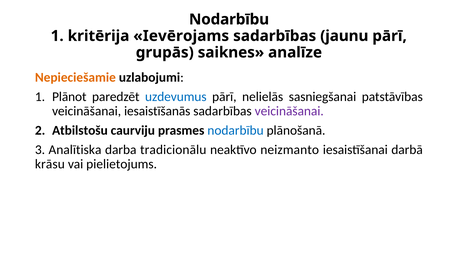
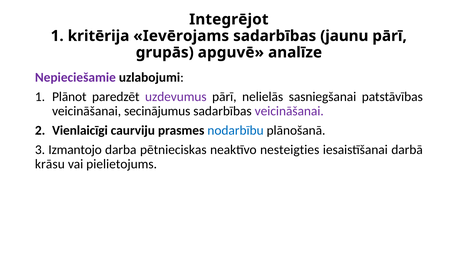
Nodarbību: Nodarbību -> Integrējot (229, 19)
saiknes: saiknes -> apguvē (231, 52)
Nepieciešamie colour: orange -> purple (75, 77)
uzdevumus colour: blue -> purple (176, 97)
iesaistīšanās: iesaistīšanās -> secinājumus (157, 111)
Atbilstošu: Atbilstošu -> Vienlaicīgi (80, 130)
Analītiska: Analītiska -> Izmantojo (75, 149)
tradicionālu: tradicionālu -> pētnieciskas (173, 149)
neizmanto: neizmanto -> nesteigties (290, 149)
